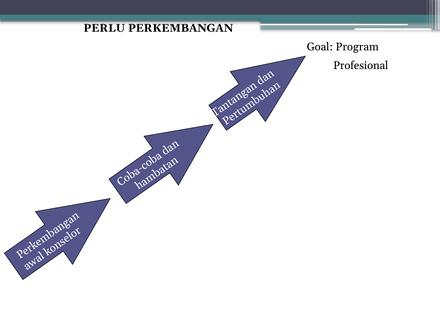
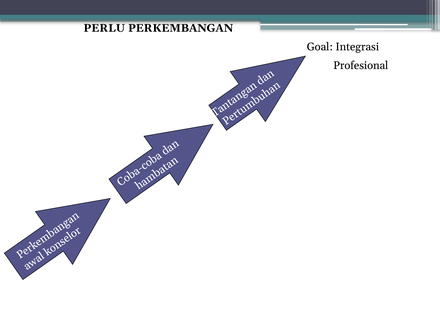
Program: Program -> Integrasi (357, 47)
